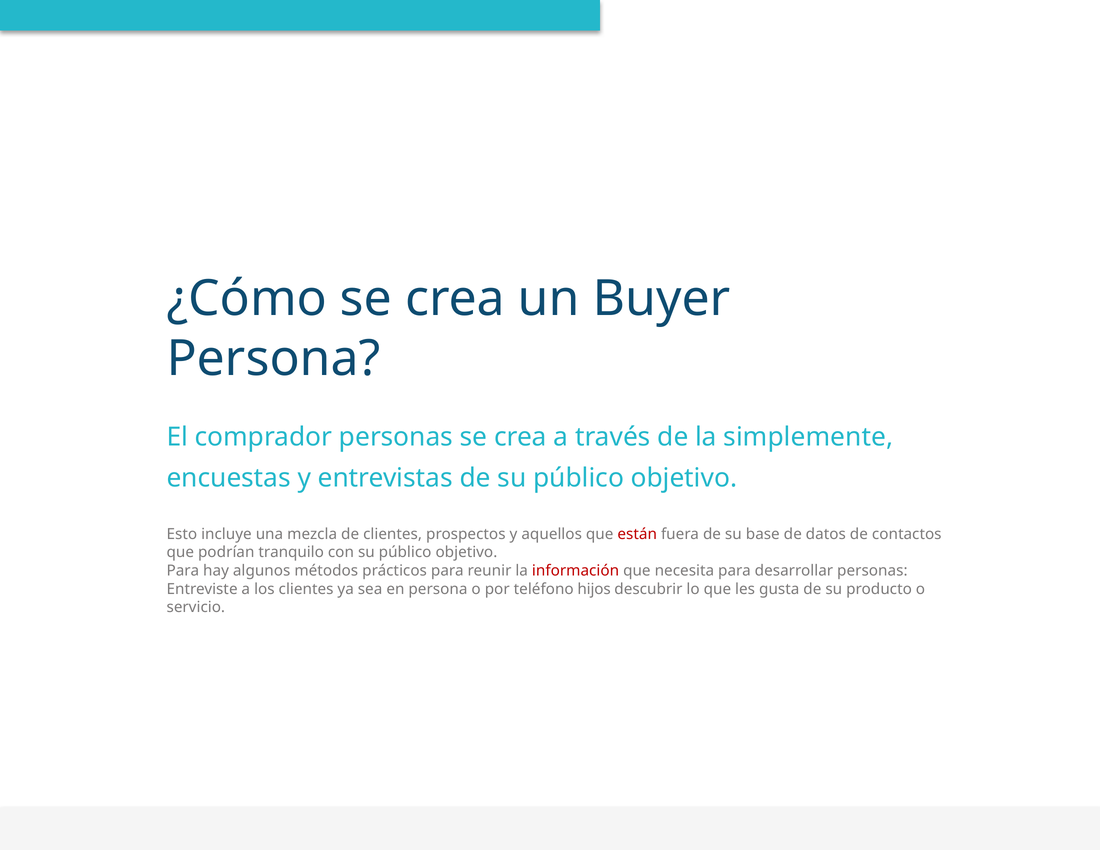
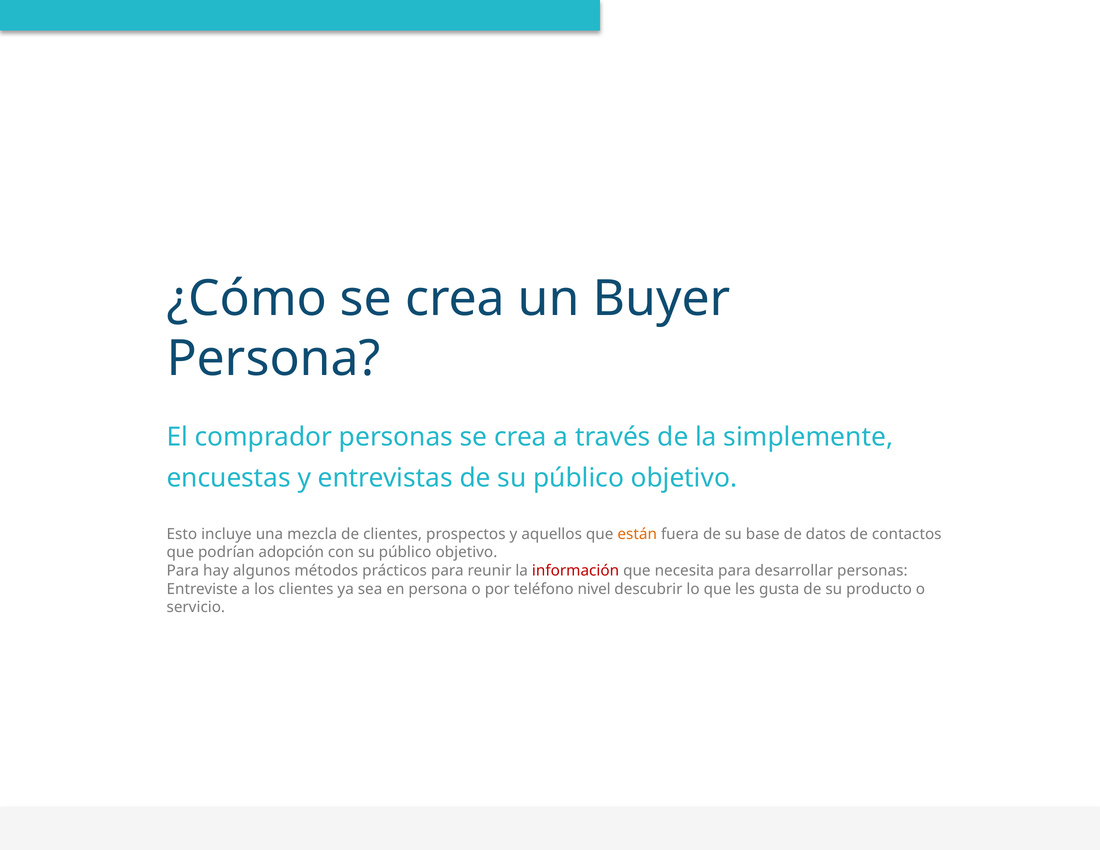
están colour: red -> orange (637, 534)
tranquilo: tranquilo -> adopción (291, 552)
hijos: hijos -> nivel (594, 589)
